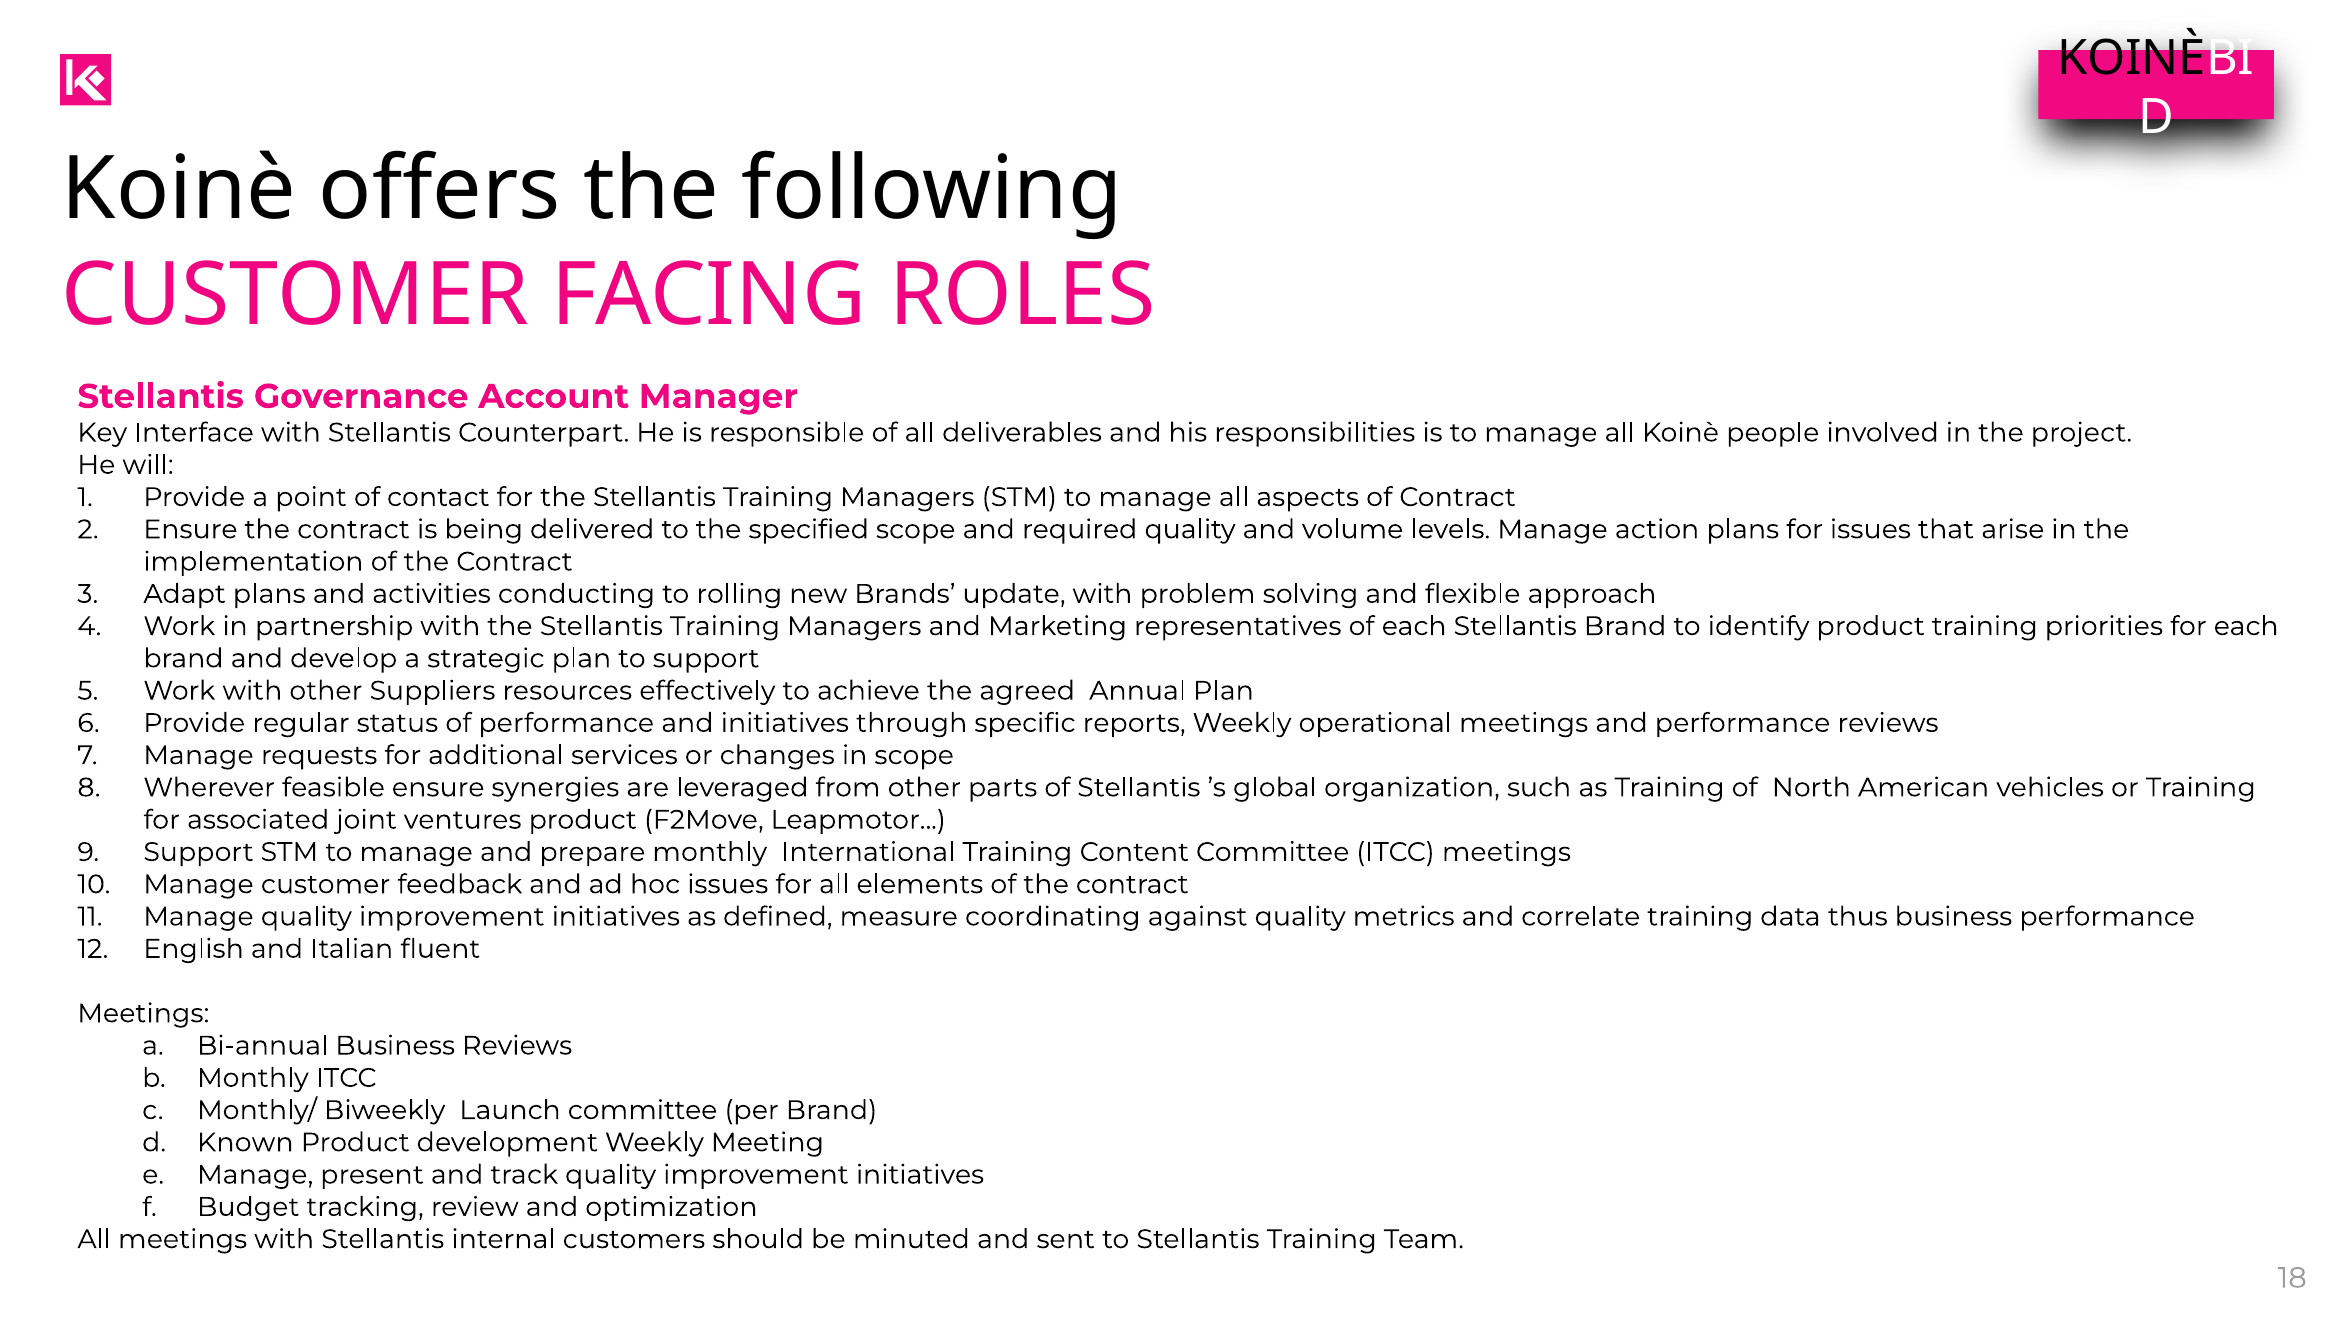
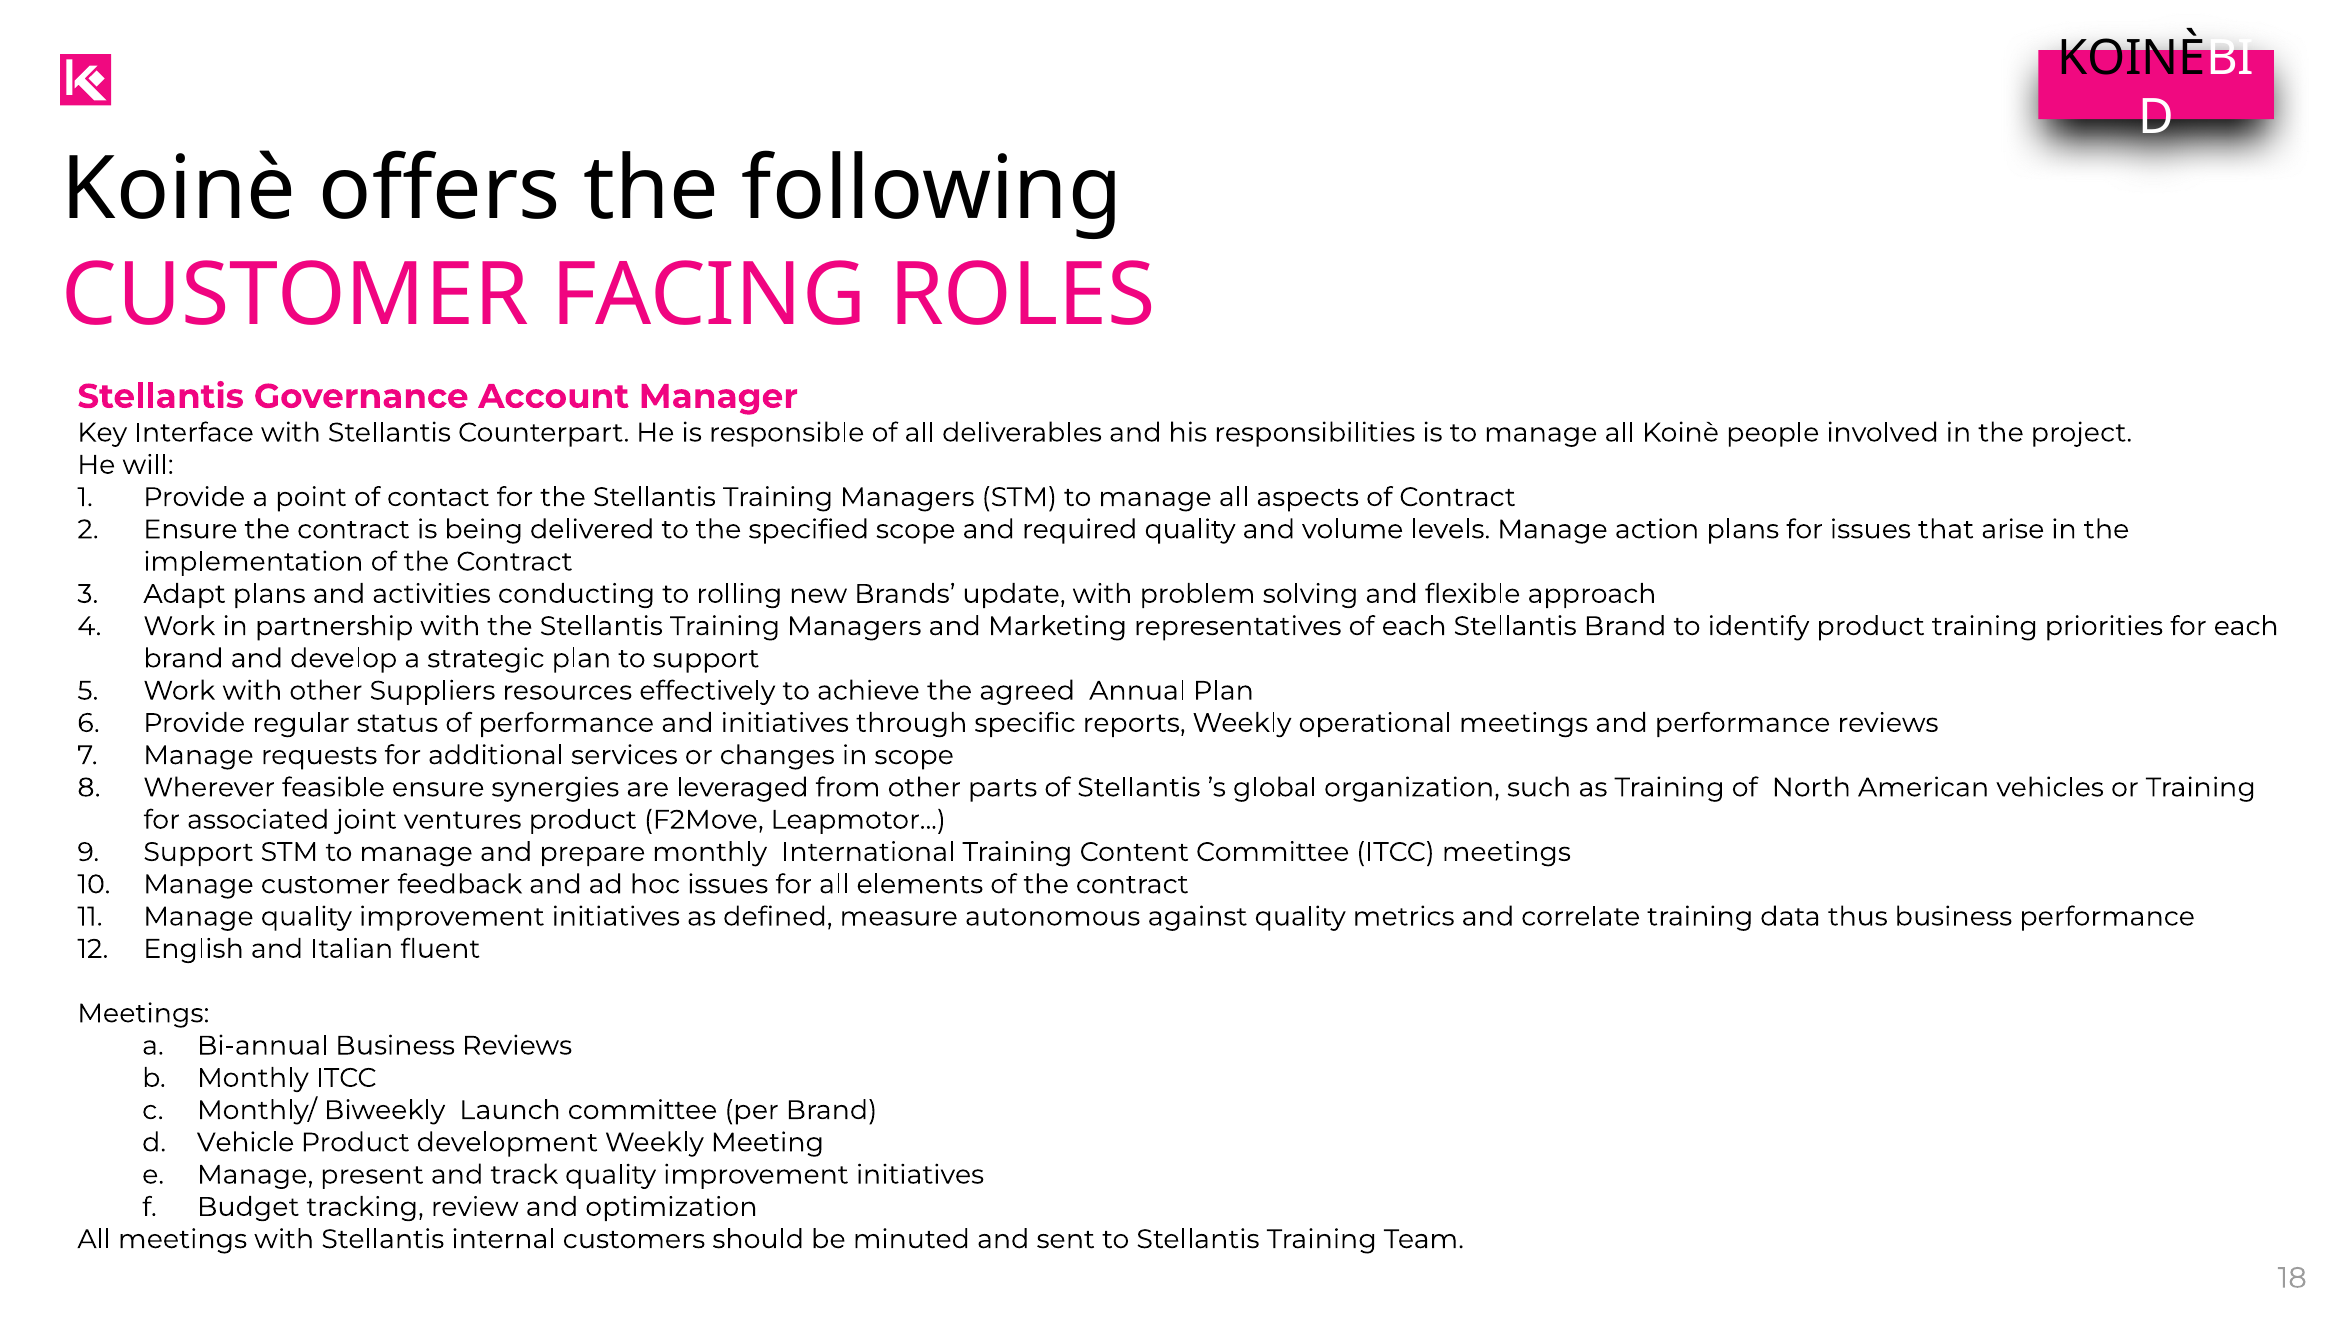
coordinating: coordinating -> autonomous (1053, 917)
Known: Known -> Vehicle (246, 1143)
